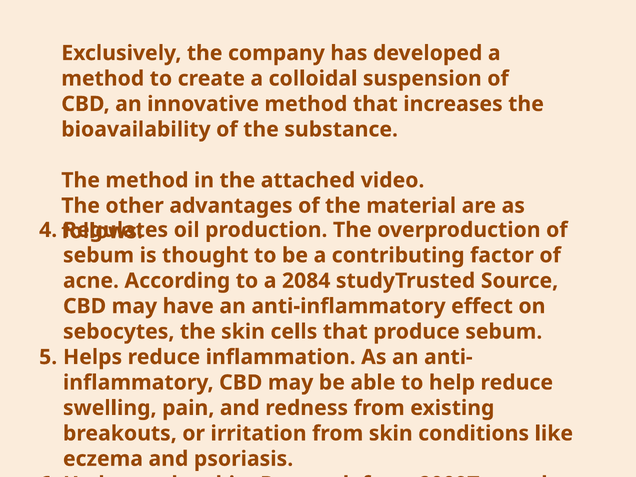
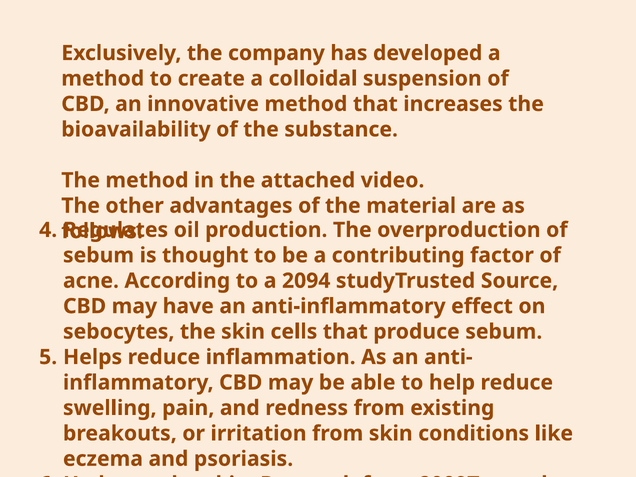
2084: 2084 -> 2094 (306, 281)
